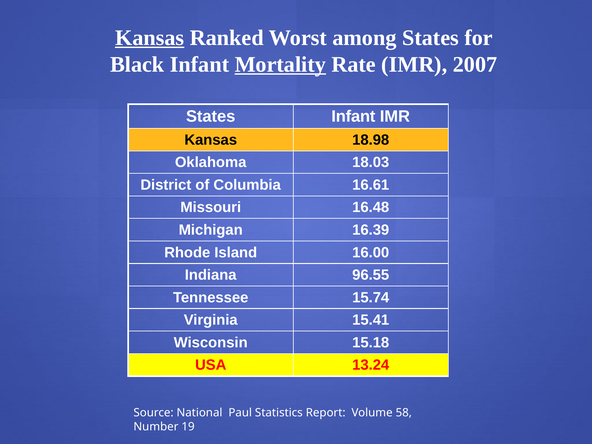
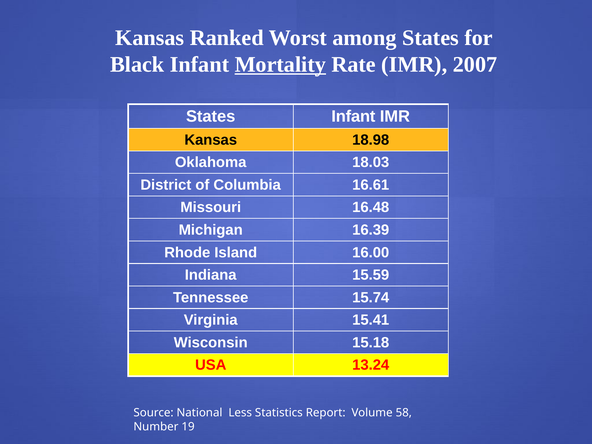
Kansas underline: present -> none (150, 38)
96.55: 96.55 -> 15.59 (371, 275)
Paul: Paul -> Less (240, 413)
